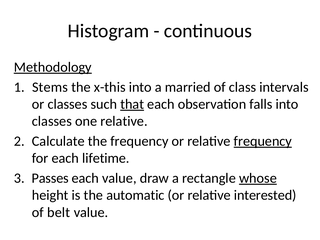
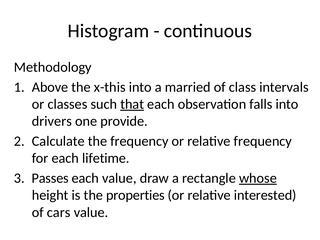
Methodology underline: present -> none (53, 67)
Stems: Stems -> Above (50, 87)
classes: classes -> drivers (52, 121)
one relative: relative -> provide (124, 121)
frequency underline: present -> none (263, 141)
automatic: automatic -> properties (135, 195)
belt: belt -> cars (59, 212)
